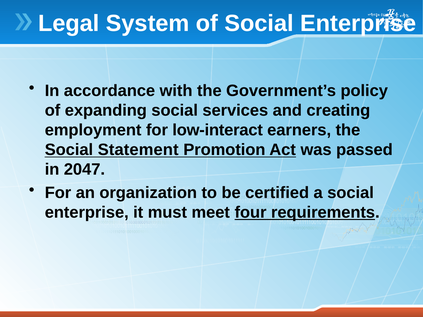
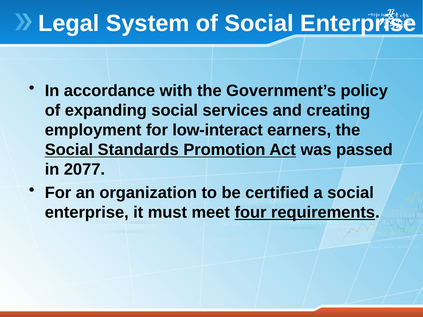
Statement: Statement -> Standards (138, 150)
2047: 2047 -> 2077 (84, 170)
